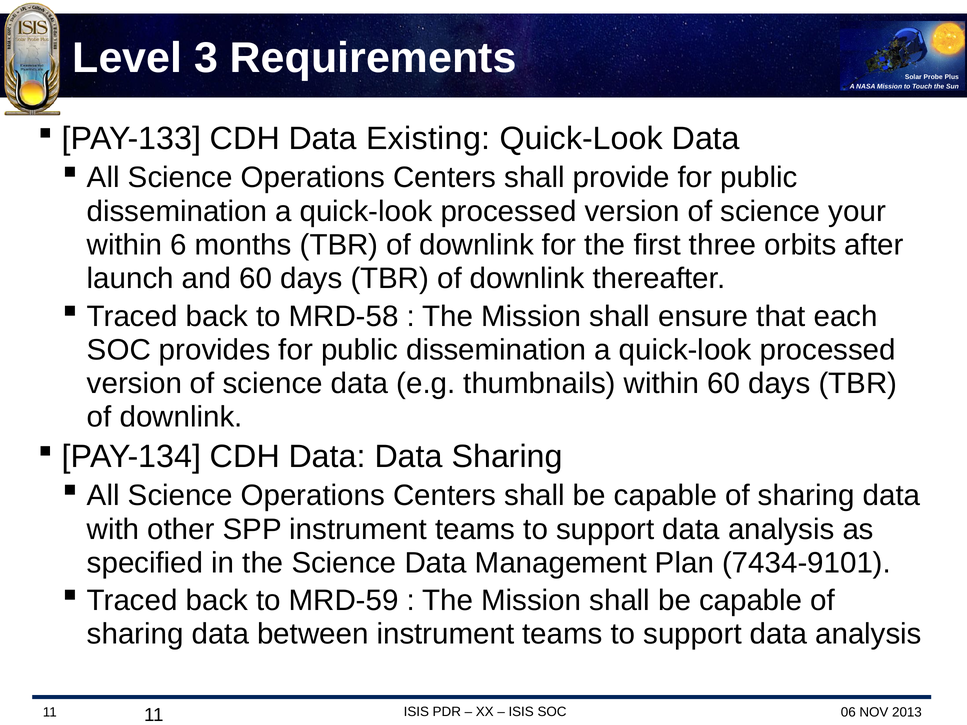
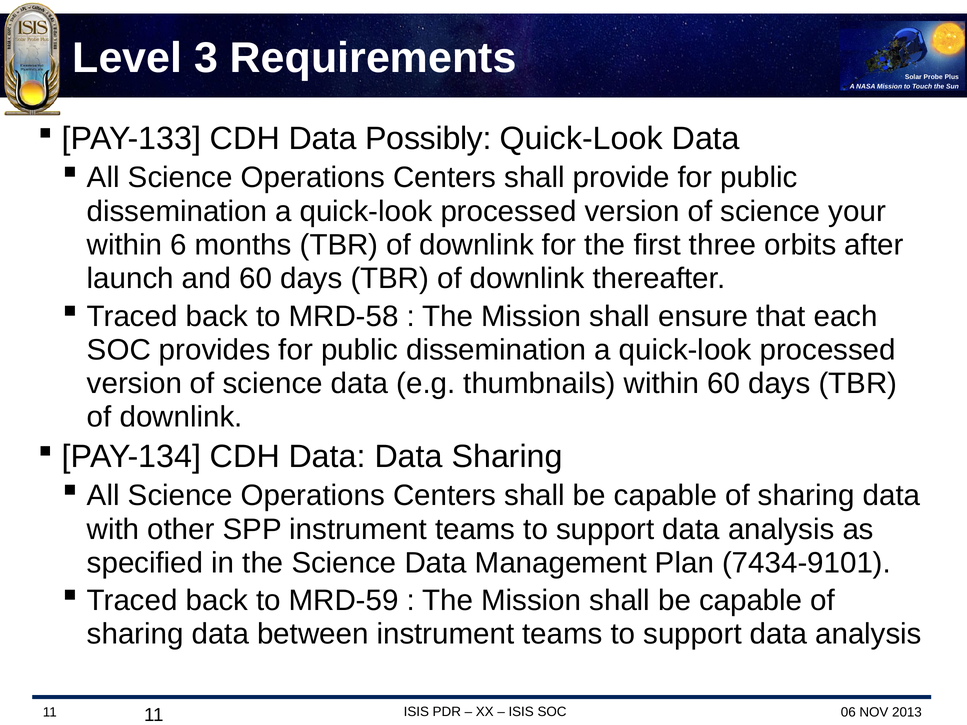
Existing: Existing -> Possibly (428, 138)
